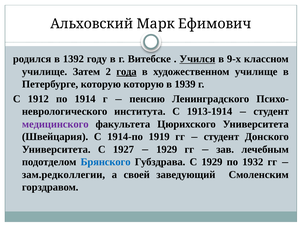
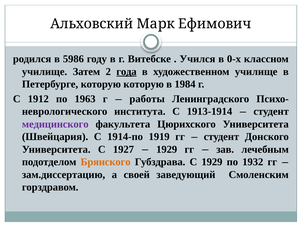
1392: 1392 -> 5986 (73, 59)
Учился underline: present -> none (197, 59)
9-х: 9-х -> 0-х (234, 59)
1939: 1939 -> 1984 (185, 84)
1914: 1914 -> 1963 (85, 99)
пенсию: пенсию -> работы (147, 99)
Брянского colour: blue -> orange (106, 162)
зам.редколлегии: зам.редколлегии -> зам.диссертацию (64, 174)
